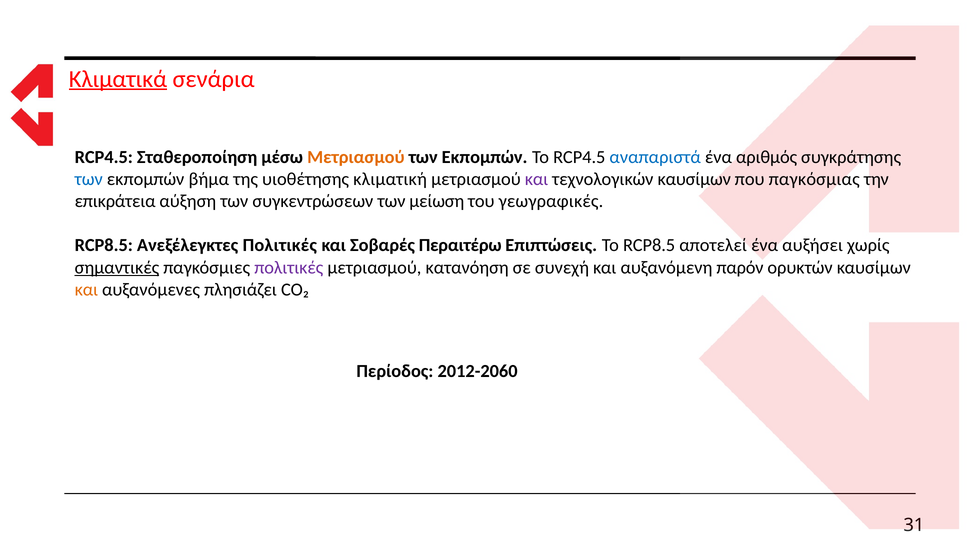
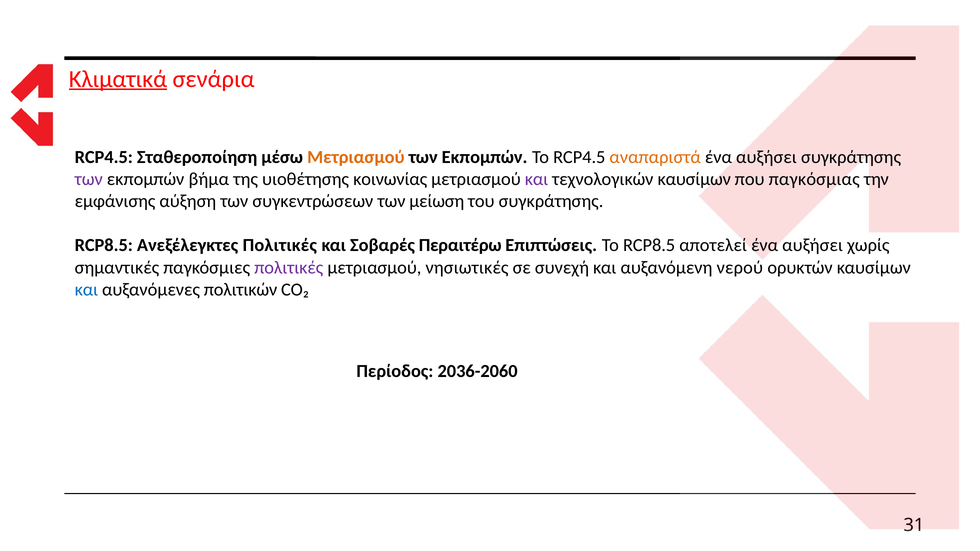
αναπαριστά colour: blue -> orange (655, 157)
αριθμός: αριθμός -> αυξήσει (766, 157)
των colour: blue -> purple (89, 179)
κλιματική: κλιματική -> κοινωνίας (390, 179)
επικράτεια: επικράτεια -> εμφάνισης (115, 201)
του γεωγραφικές: γεωγραφικές -> συγκράτησης (551, 201)
σημαντικές underline: present -> none (117, 268)
κατανόηση: κατανόηση -> νησιωτικές (467, 268)
παρόν: παρόν -> νερού (740, 268)
και colour: orange -> blue (86, 290)
πλησιάζει: πλησιάζει -> πολιτικών (241, 290)
2012-2060: 2012-2060 -> 2036-2060 (478, 371)
